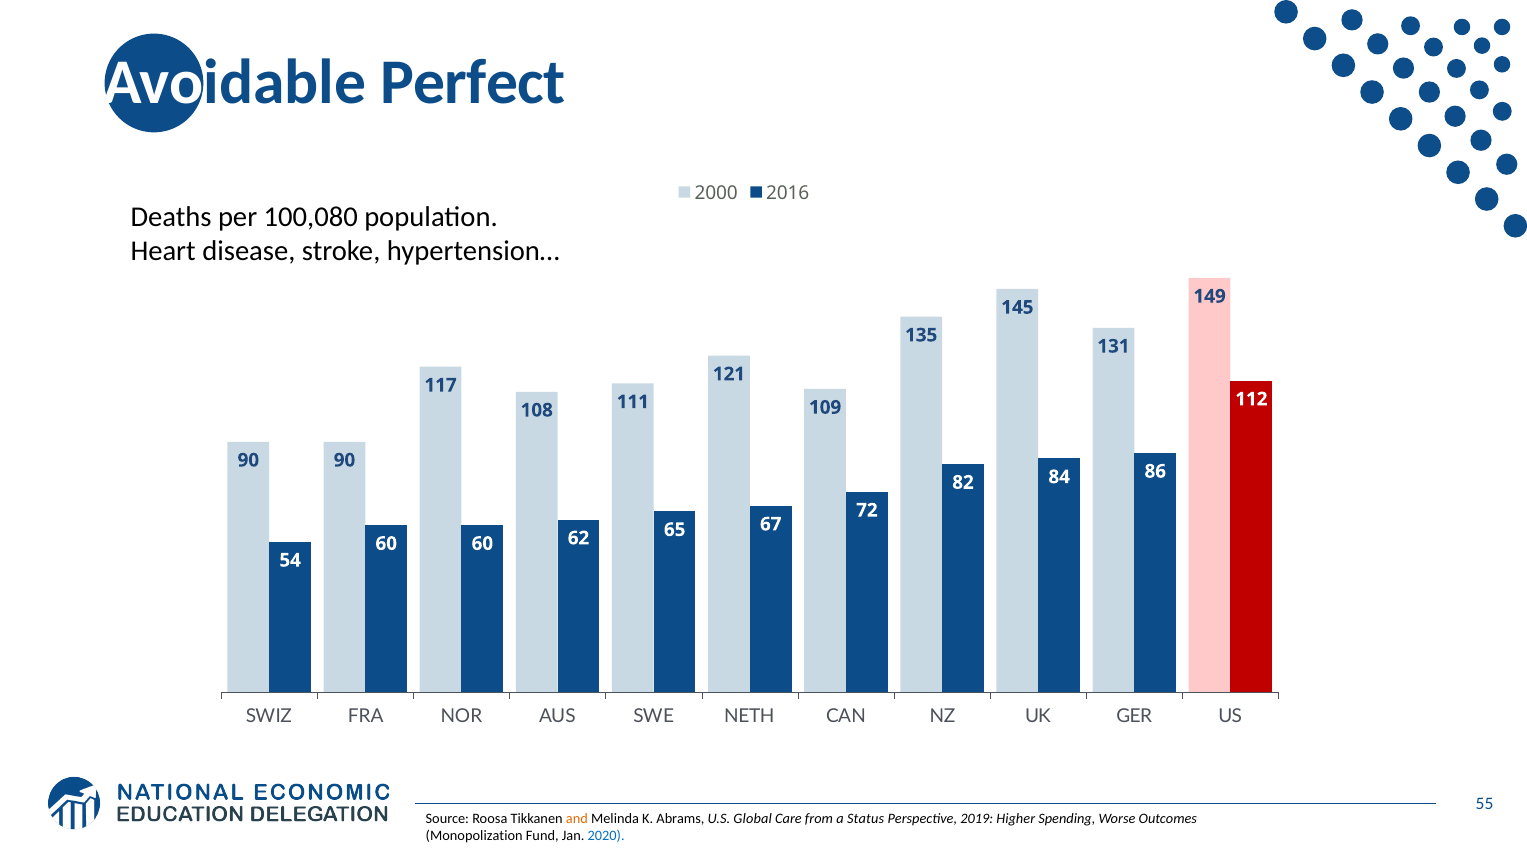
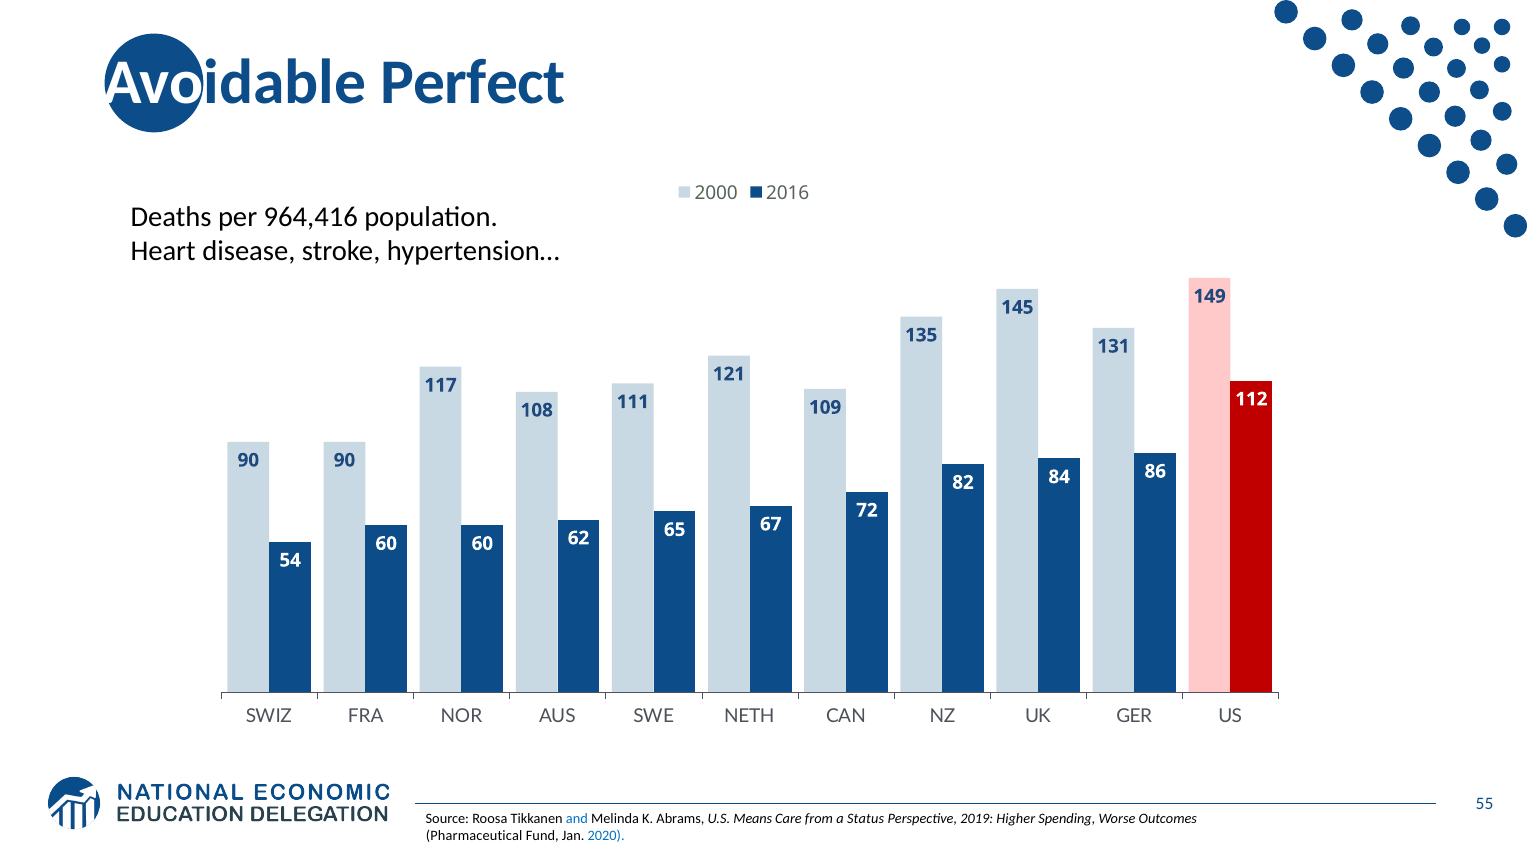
100,080: 100,080 -> 964,416 (311, 217)
and colour: orange -> blue (577, 818)
Global: Global -> Means (753, 818)
Monopolization: Monopolization -> Pharmaceutical (474, 836)
